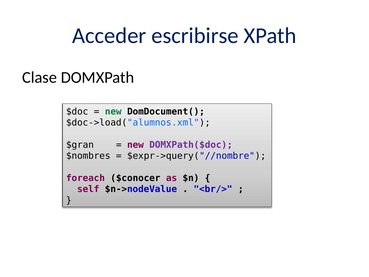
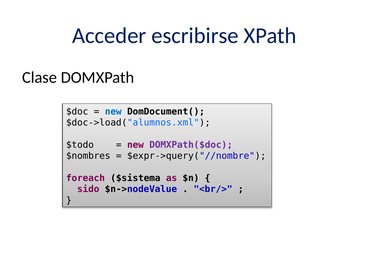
new colour: green -> blue (113, 111)
$gran: $gran -> $todo (80, 145)
$conocer: $conocer -> $sistema (135, 178)
self: self -> sido (88, 189)
